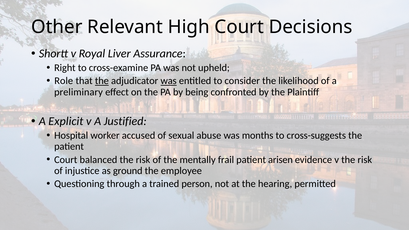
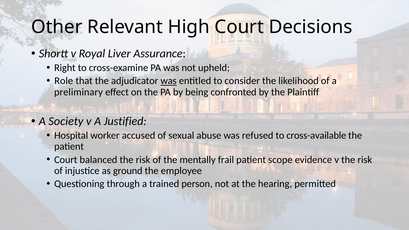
the underline: present -> none (102, 81)
Explicit: Explicit -> Society (66, 121)
months: months -> refused (258, 135)
cross-suggests: cross-suggests -> cross-available (316, 135)
arisen: arisen -> scope (280, 160)
